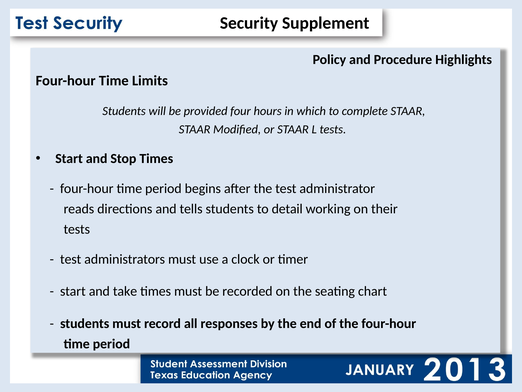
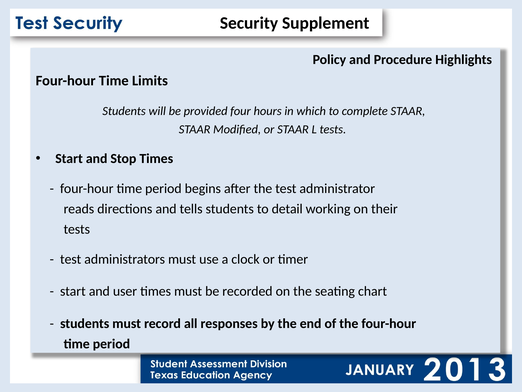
take: take -> user (125, 291)
